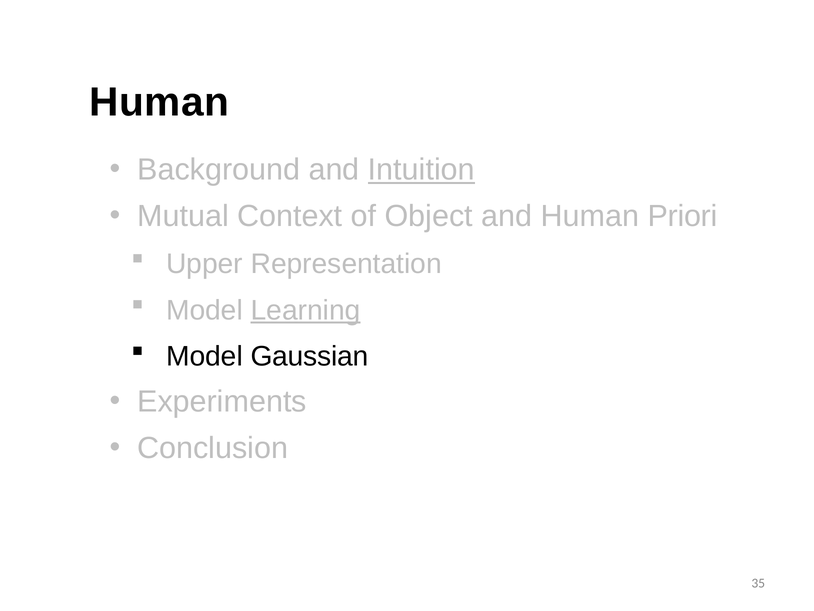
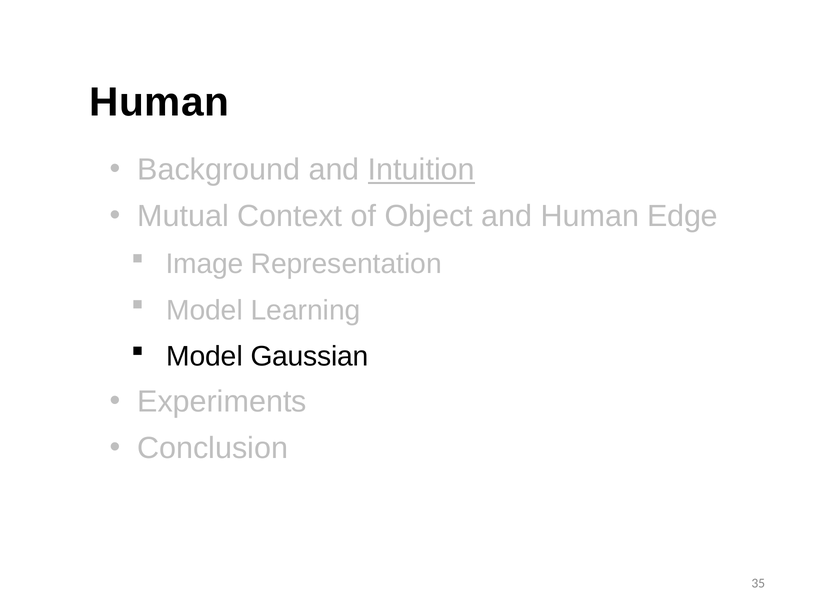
Priori: Priori -> Edge (683, 216)
Upper: Upper -> Image (205, 264)
Learning underline: present -> none (306, 310)
